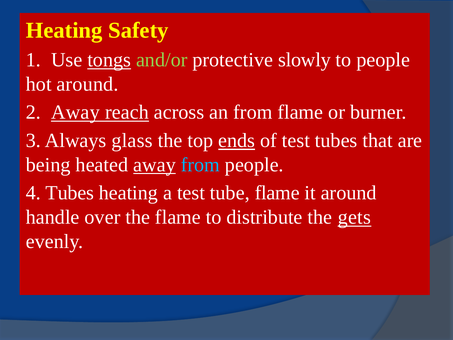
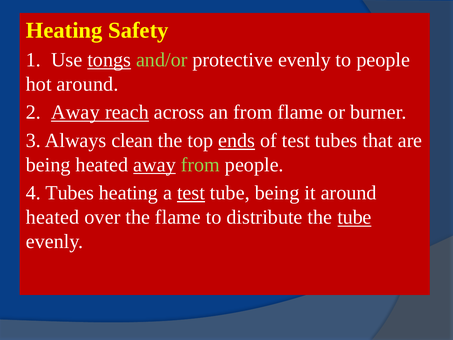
protective slowly: slowly -> evenly (304, 60)
glass: glass -> clean (132, 140)
from colour: light blue -> light green (200, 165)
test underline: none -> present (191, 193)
tube flame: flame -> being (277, 193)
handle: handle -> heated (53, 217)
the gets: gets -> tube (355, 217)
